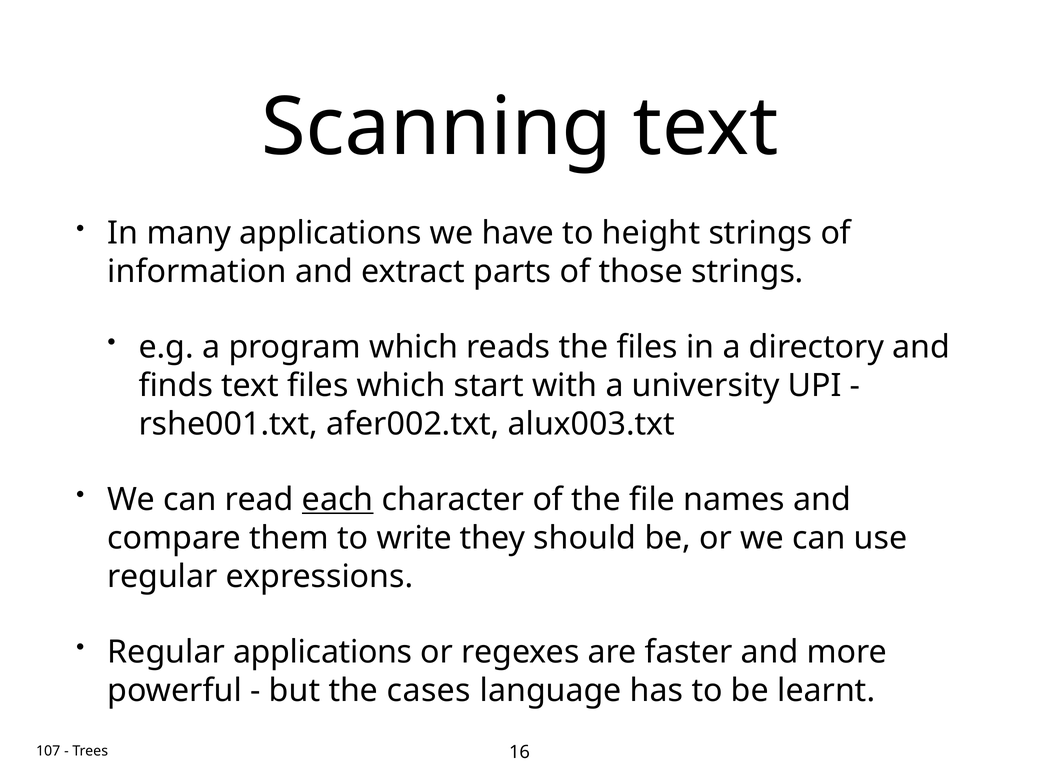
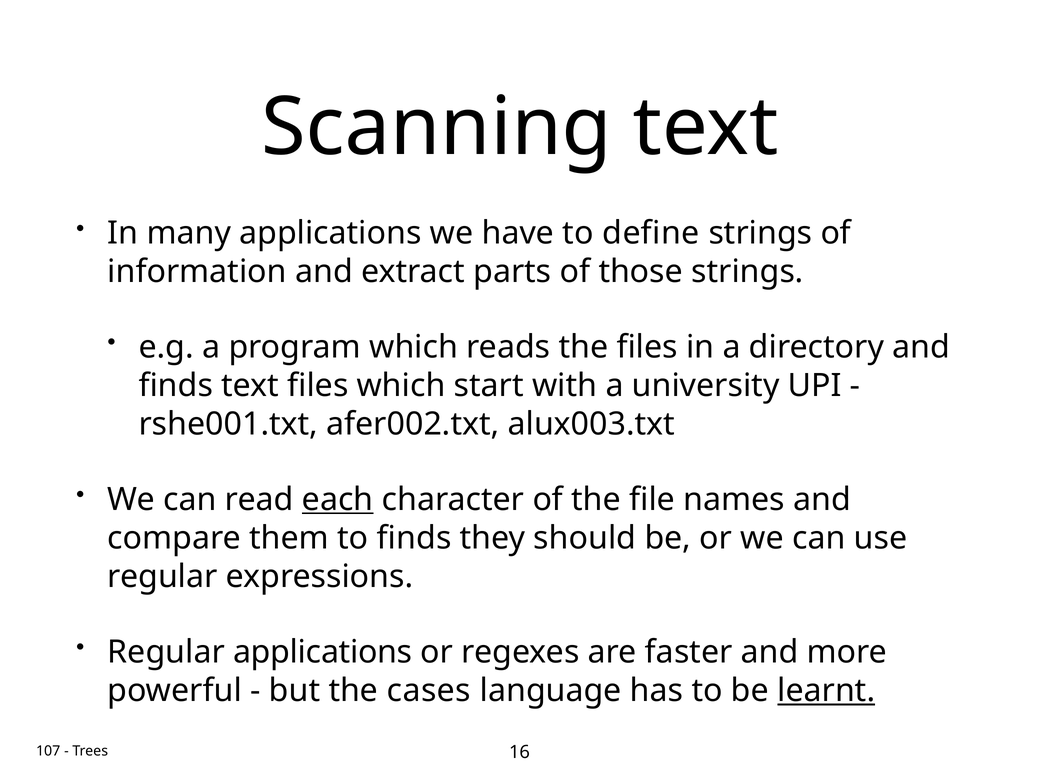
height: height -> define (651, 233)
to write: write -> finds (414, 538)
learnt underline: none -> present (826, 691)
